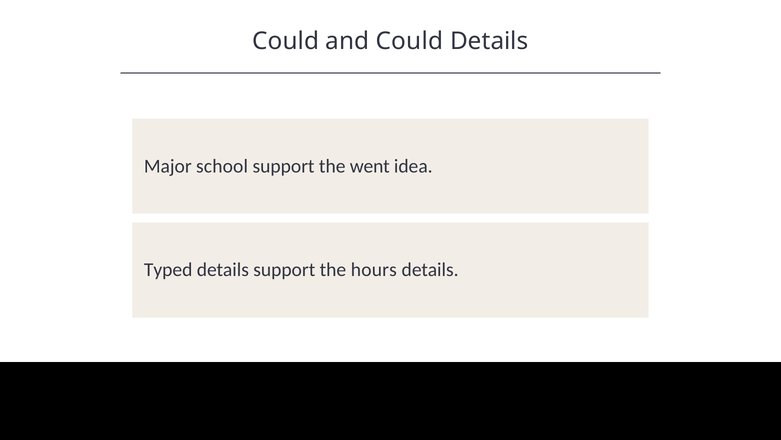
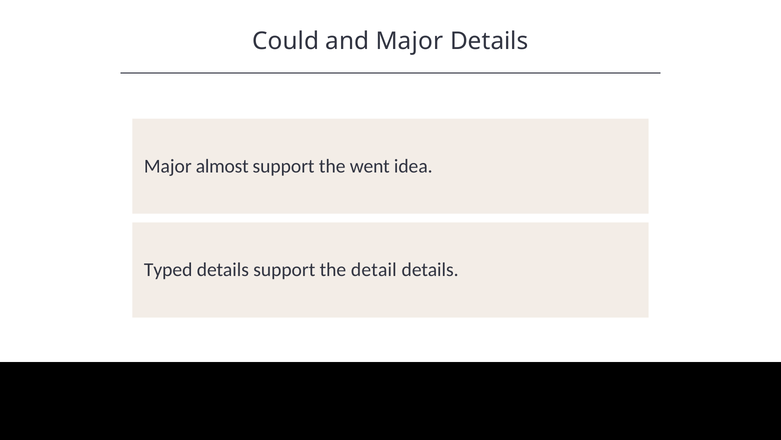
and Could: Could -> Major (410, 41)
school: school -> almost (222, 166)
hours: hours -> detail (374, 270)
